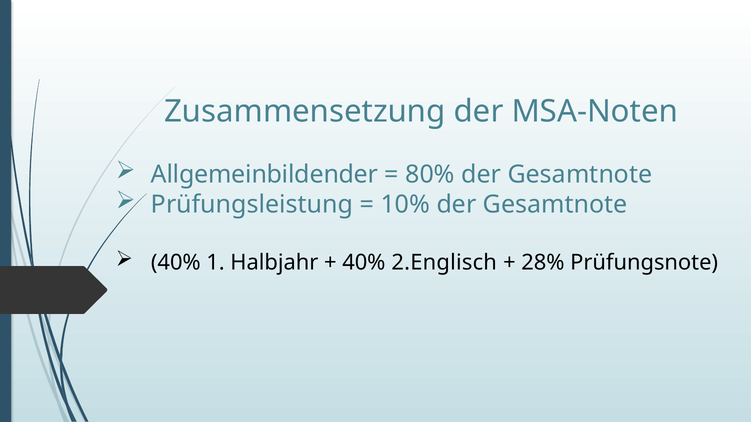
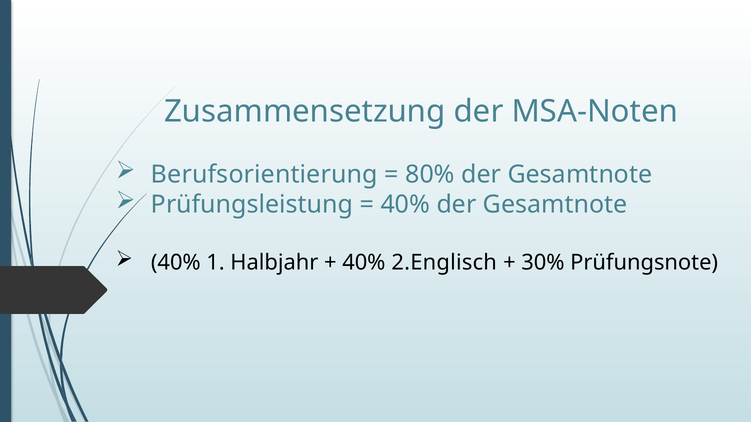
Allgemeinbildender: Allgemeinbildender -> Berufsorientierung (264, 175)
10%: 10% -> 40% (405, 205)
28%: 28% -> 30% (543, 263)
